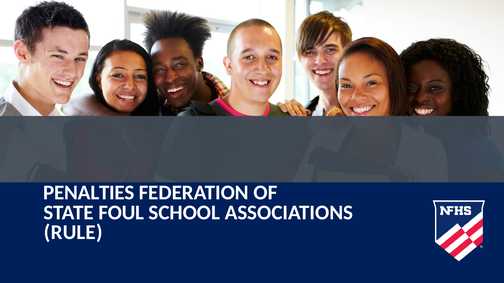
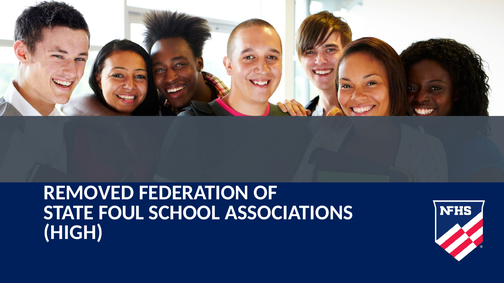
PENALTIES: PENALTIES -> REMOVED (89, 193)
RULE: RULE -> HIGH (73, 233)
